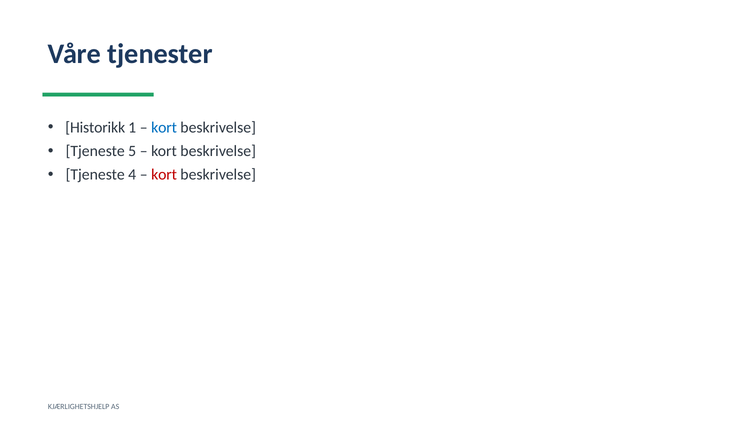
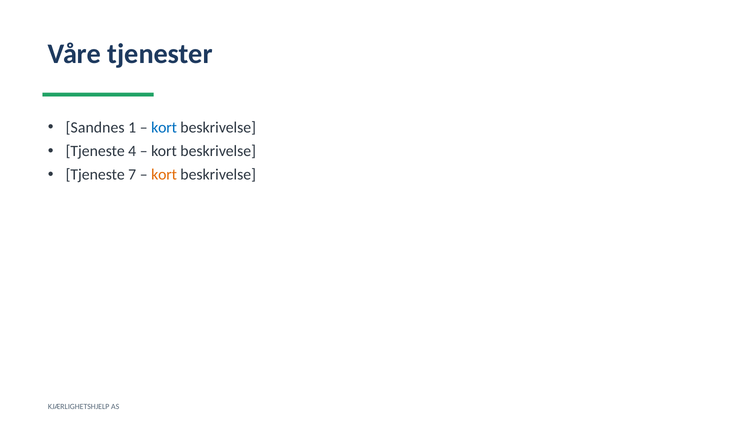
Historikk: Historikk -> Sandnes (95, 128)
5: 5 -> 4 (132, 151)
4: 4 -> 7 (132, 175)
kort colour: red -> orange (164, 175)
